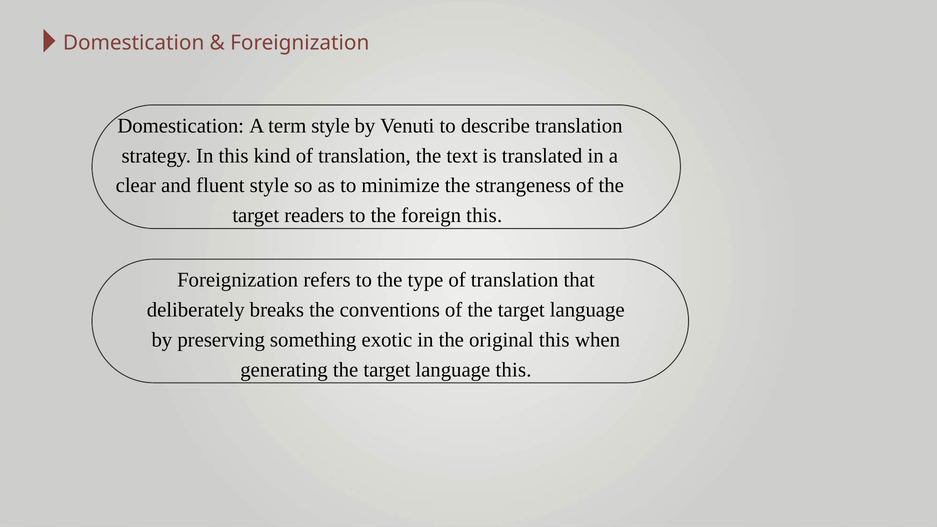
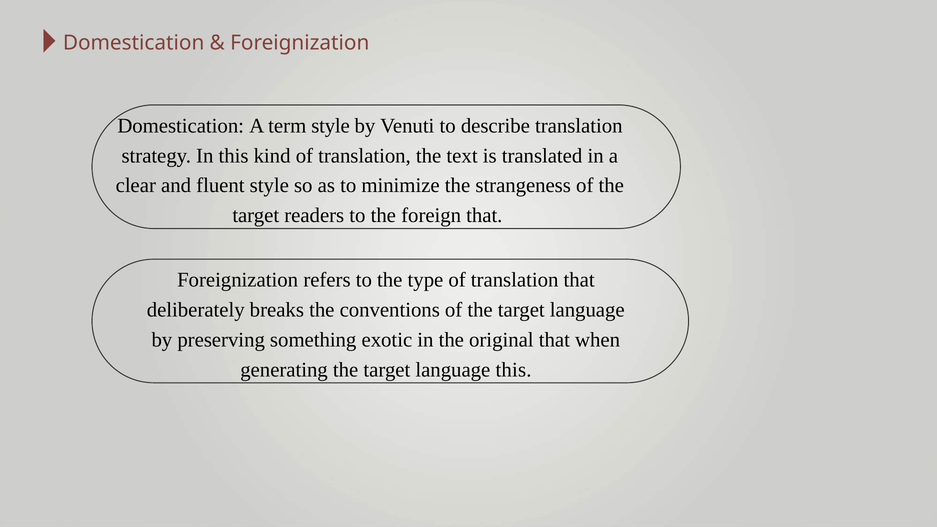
foreign this: this -> that (484, 216)
original this: this -> that (554, 340)
